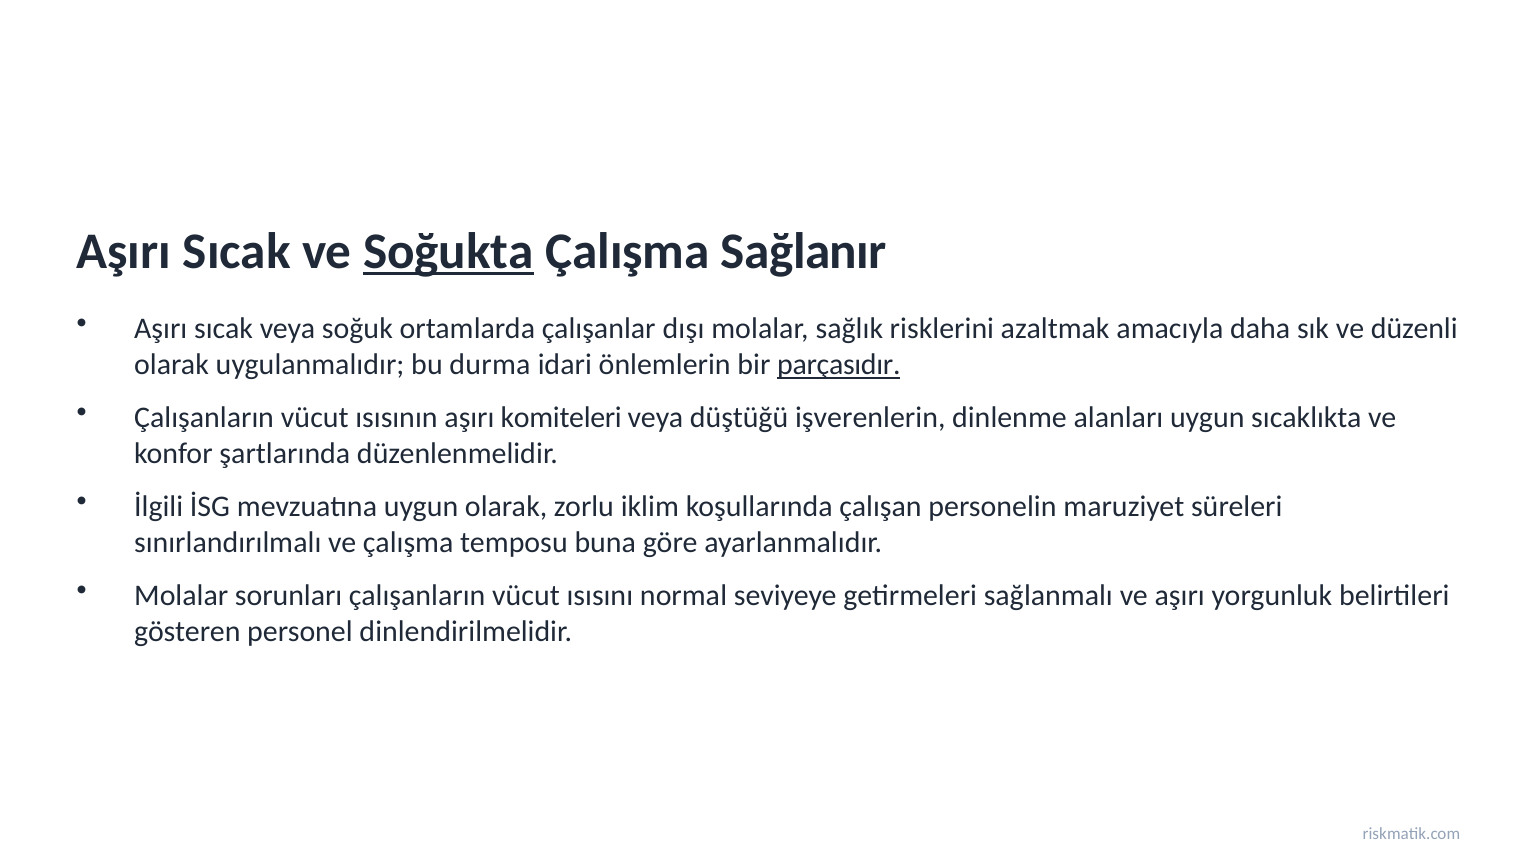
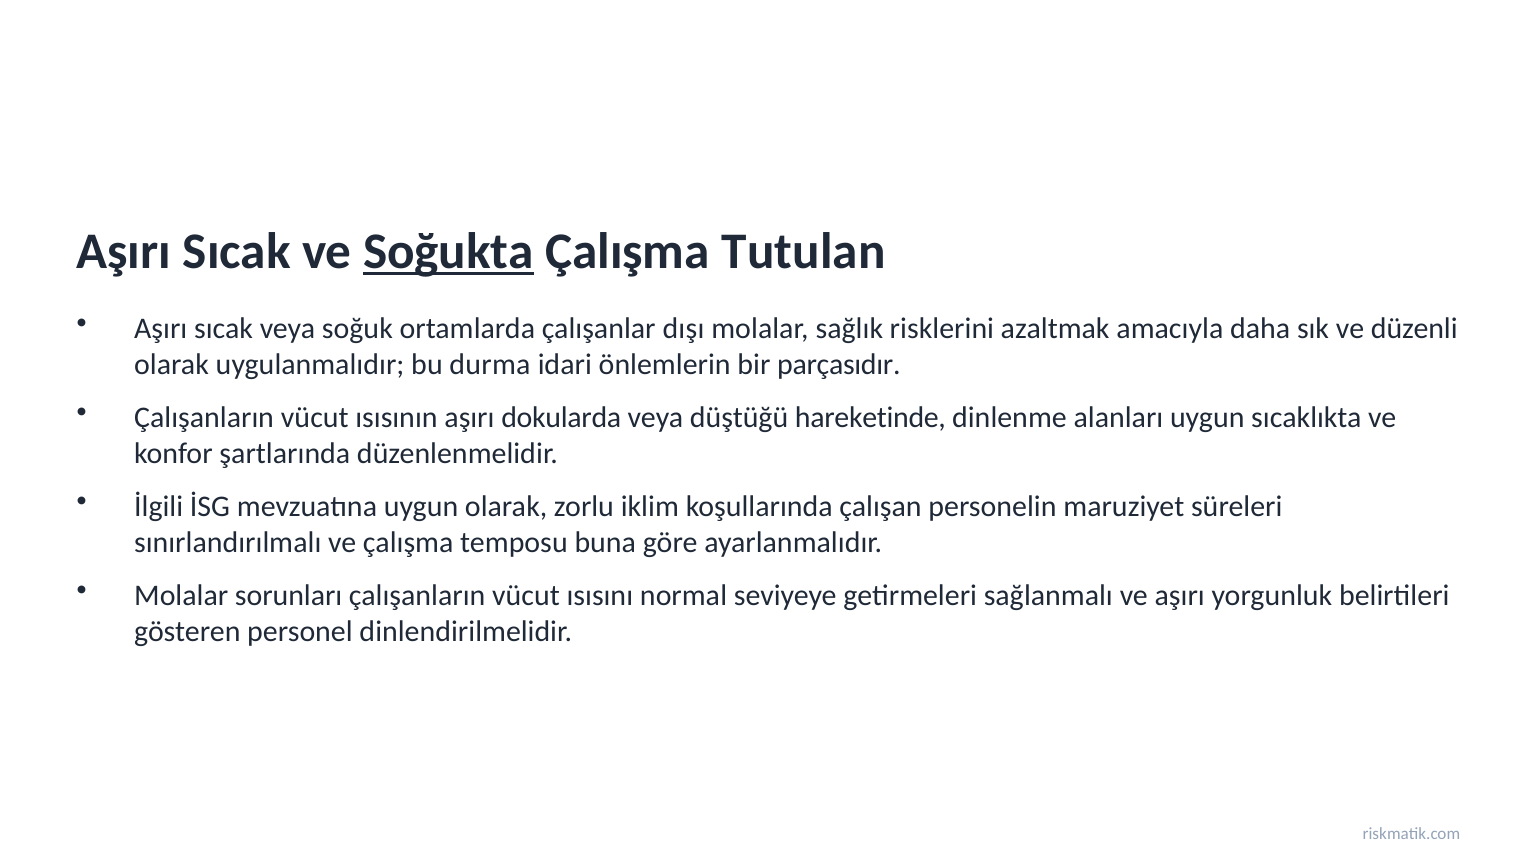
Sağlanır: Sağlanır -> Tutulan (804, 252)
parçasıdır underline: present -> none (839, 365)
komiteleri: komiteleri -> dokularda (561, 418)
işverenlerin: işverenlerin -> hareketinde (870, 418)
